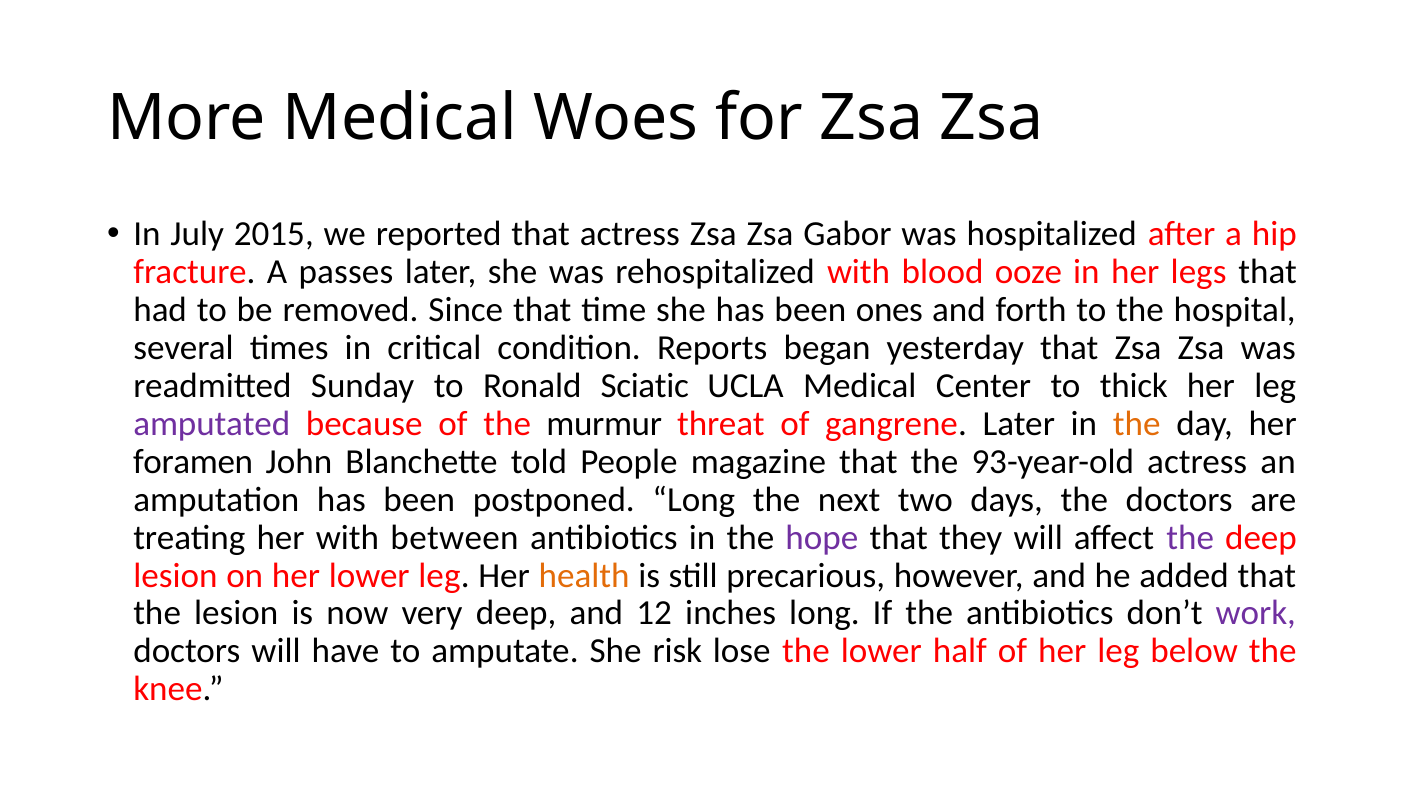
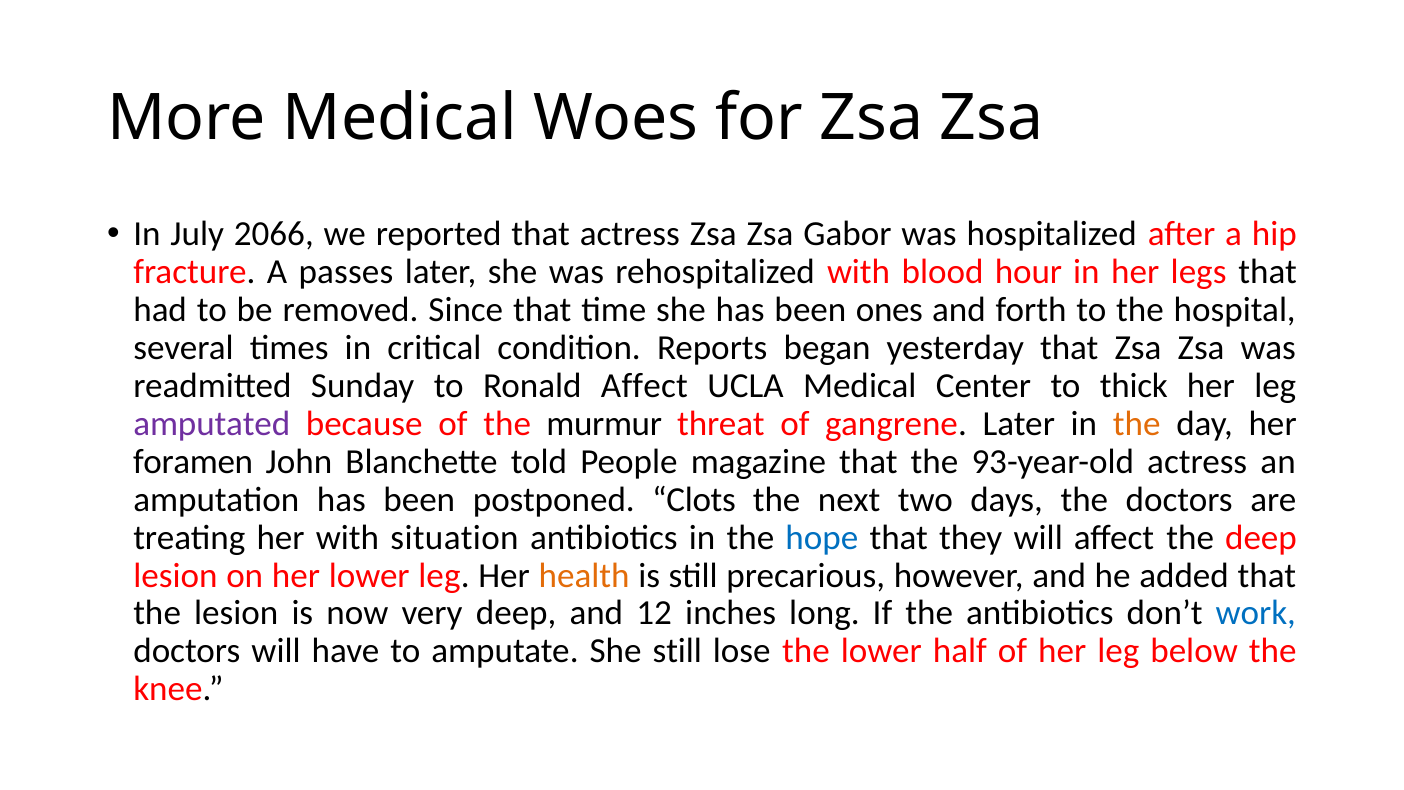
2015: 2015 -> 2066 (274, 234)
ooze: ooze -> hour (1028, 272)
Ronald Sciatic: Sciatic -> Affect (644, 386)
postponed Long: Long -> Clots (694, 499)
between: between -> situation (455, 537)
hope colour: purple -> blue (822, 537)
the colour: purple -> black (1190, 537)
work colour: purple -> blue (1256, 613)
She risk: risk -> still (677, 651)
